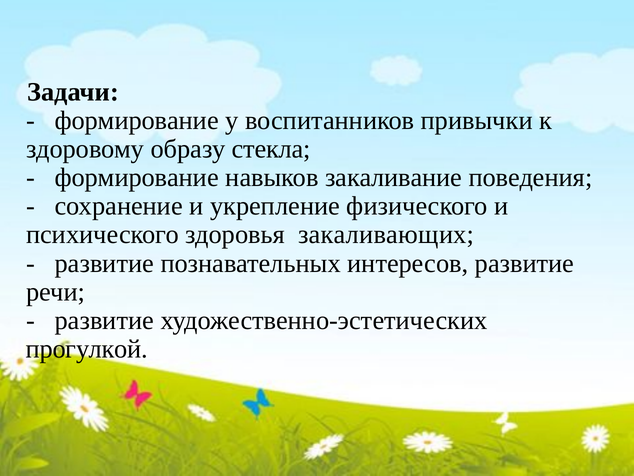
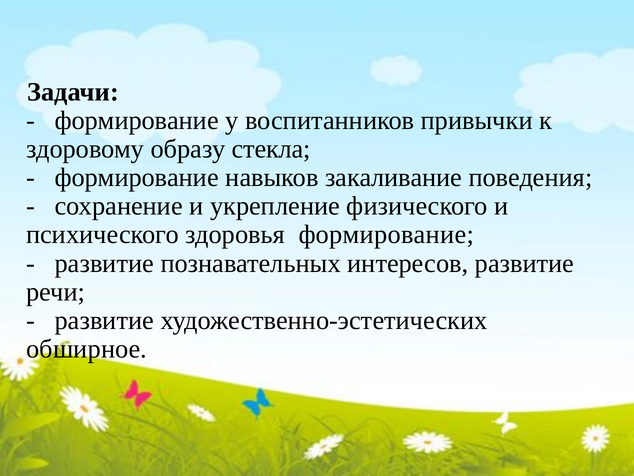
здоровья закаливающих: закаливающих -> формирование (386, 235)
прогулкой: прогулкой -> обширное (87, 349)
